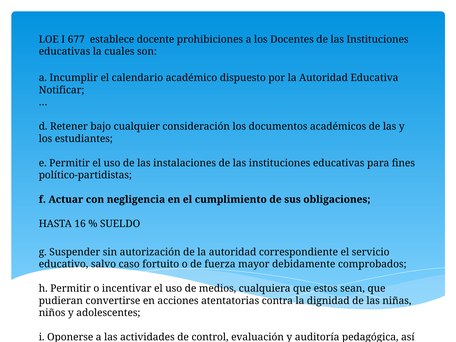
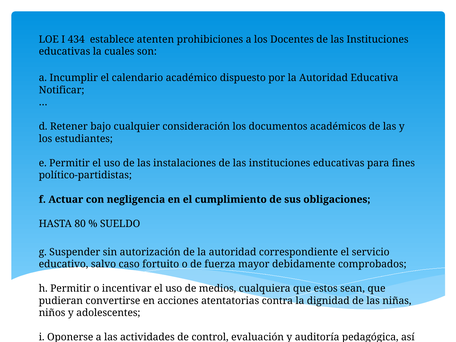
677: 677 -> 434 (76, 39)
docente: docente -> atenten (155, 39)
16: 16 -> 80 (80, 224)
